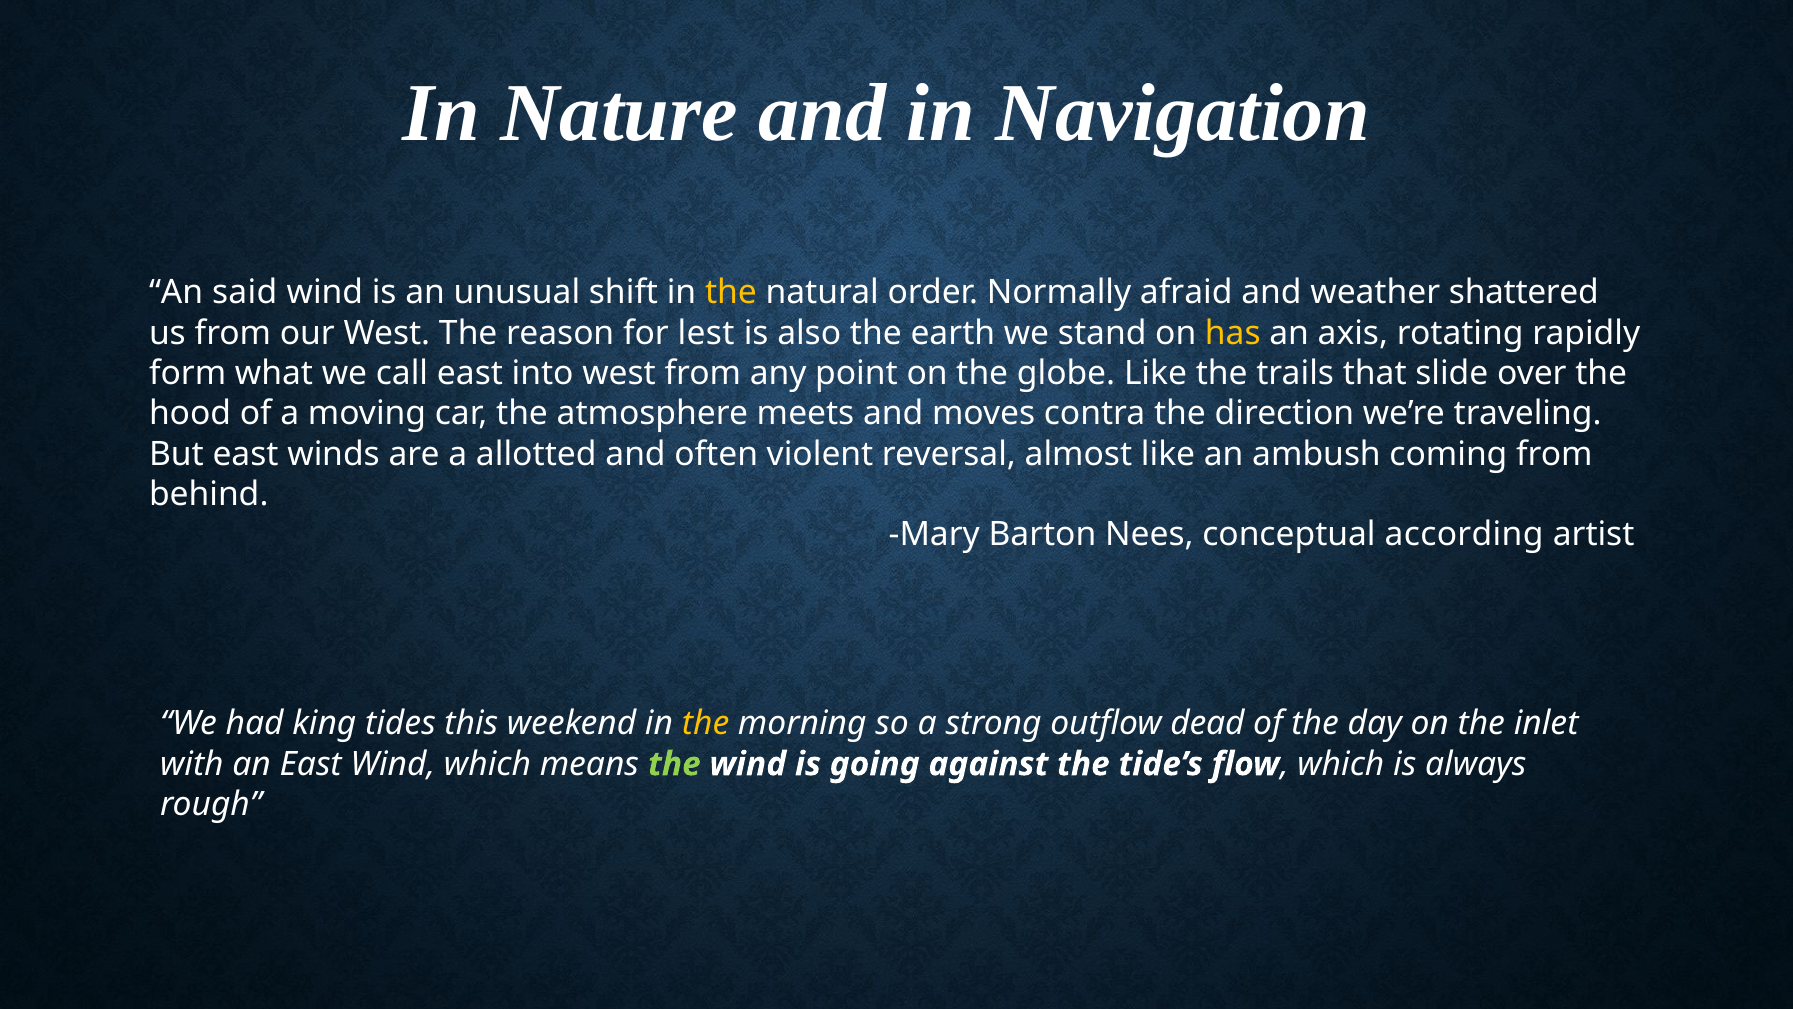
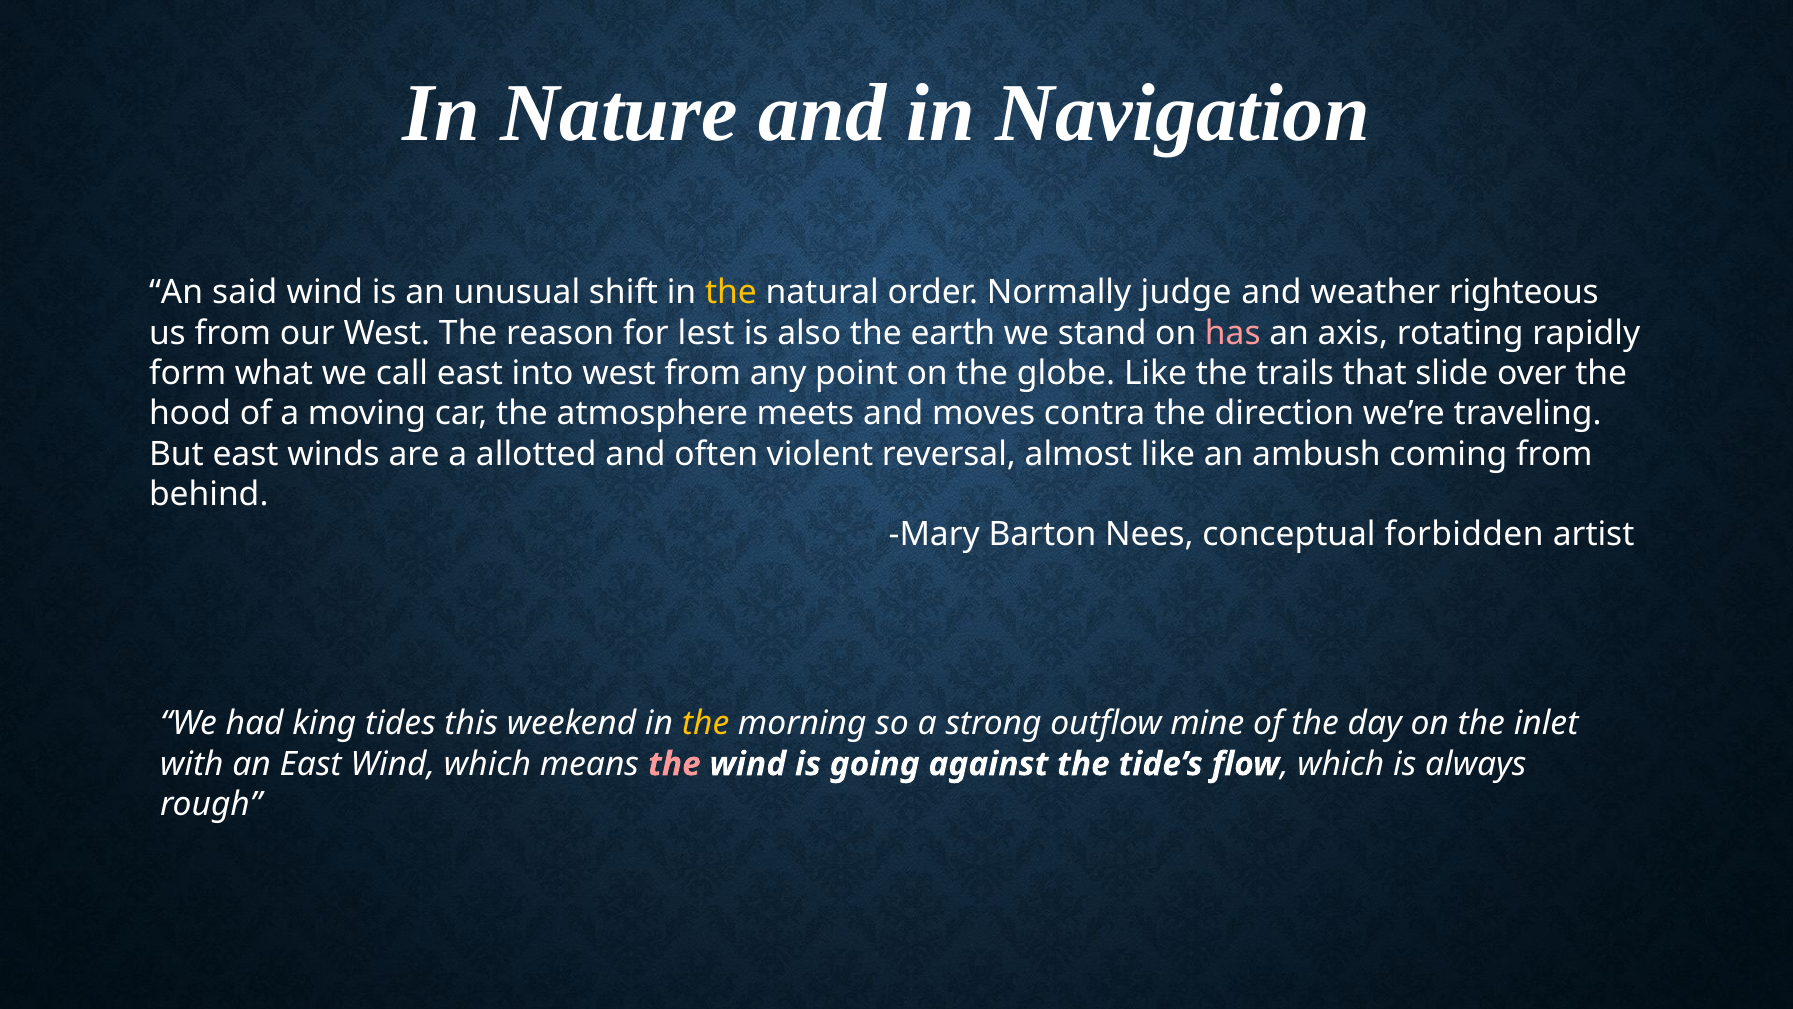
afraid: afraid -> judge (1186, 292)
shattered: shattered -> righteous (1524, 292)
has colour: yellow -> pink (1233, 333)
according: according -> forbidden (1464, 535)
dead: dead -> mine (1207, 723)
the colour: light green -> pink (674, 764)
